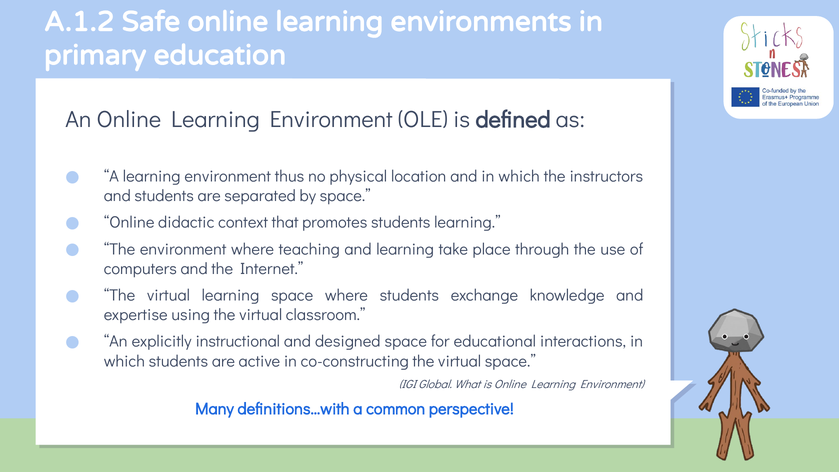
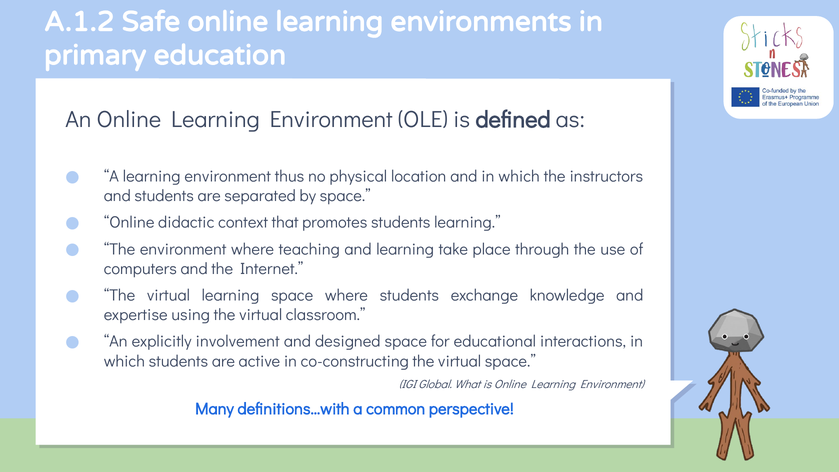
instructional: instructional -> involvement (238, 342)
